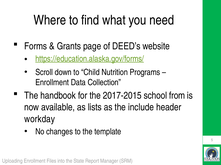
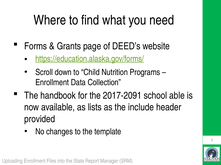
2017-2015: 2017-2015 -> 2017-2091 (122, 96)
from: from -> able (177, 96)
workday: workday -> provided (40, 120)
